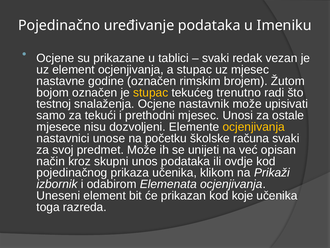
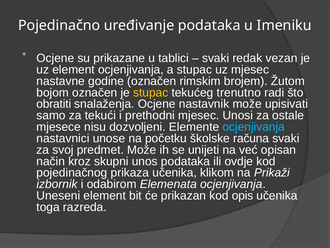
testnoj: testnoj -> obratiti (54, 104)
ocjenjivanja colour: yellow -> light blue (254, 127)
koje: koje -> opis (243, 195)
